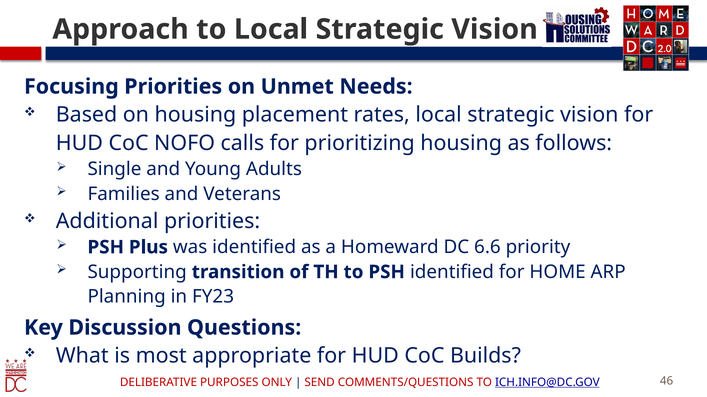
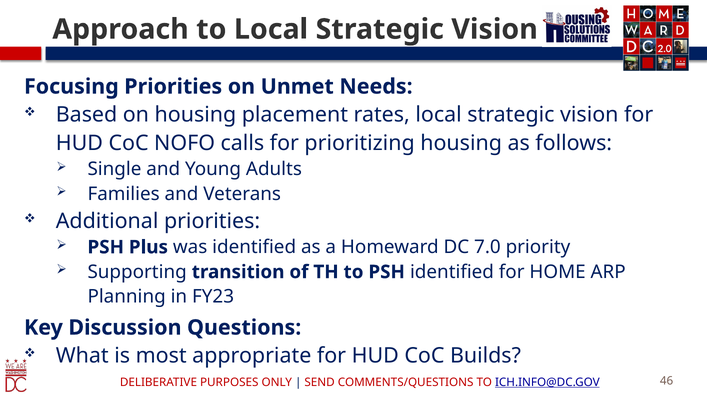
6.6: 6.6 -> 7.0 (487, 248)
